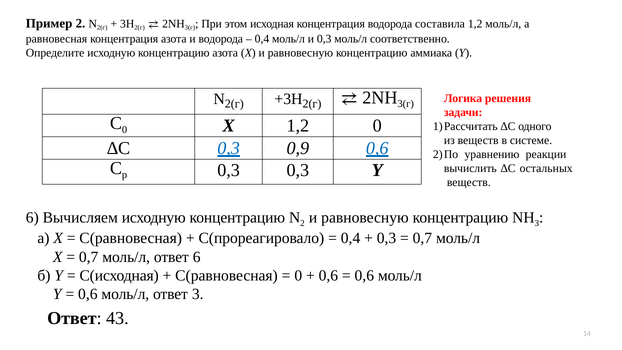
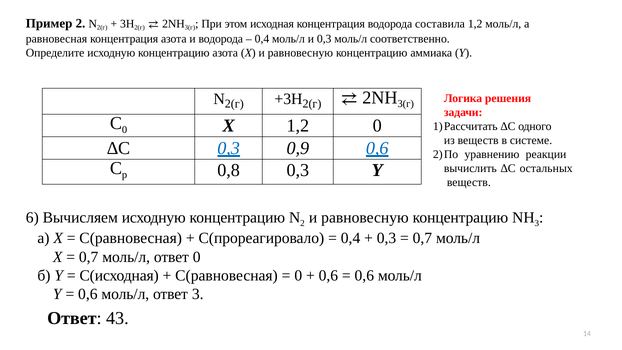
0,3: 0,3 -> 0,8 (229, 170)
ответ 6: 6 -> 0 (197, 257)
